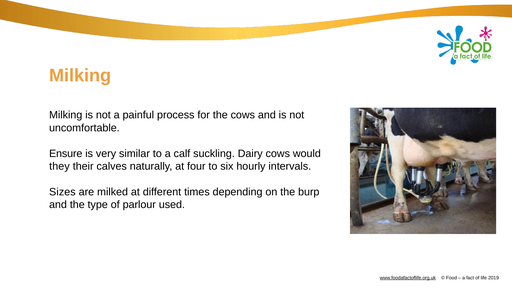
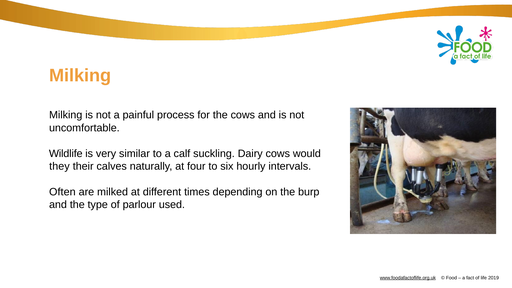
Ensure: Ensure -> Wildlife (66, 154)
Sizes: Sizes -> Often (62, 192)
